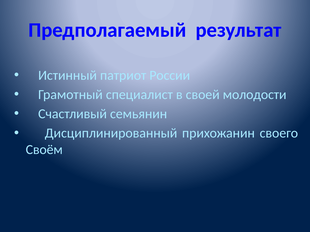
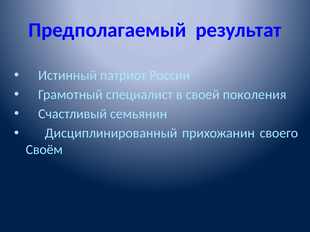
молодости: молодости -> поколения (255, 95)
